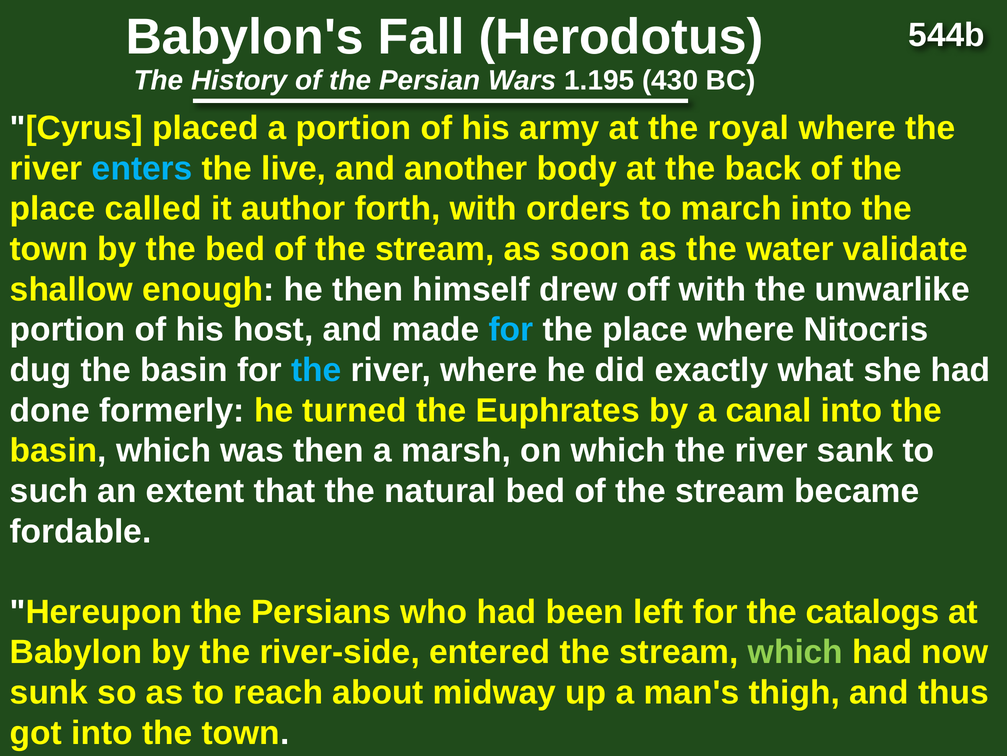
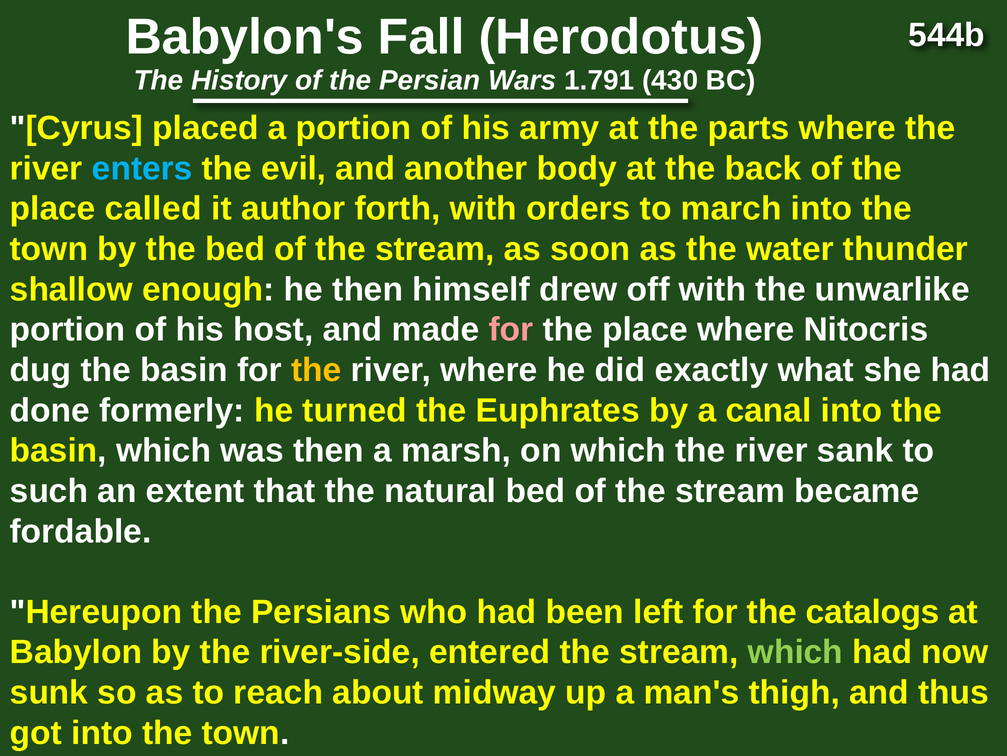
1.195: 1.195 -> 1.791 (599, 80)
royal: royal -> parts (749, 128)
live: live -> evil (294, 168)
validate: validate -> thunder (905, 249)
for colour: light blue -> pink (511, 330)
the colour: light blue -> yellow (316, 370)
